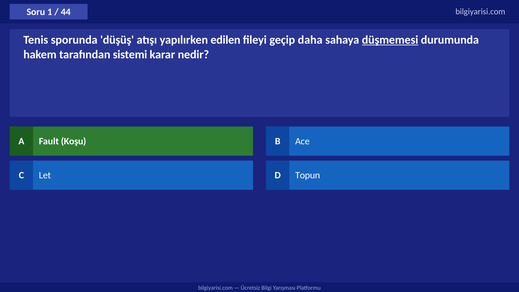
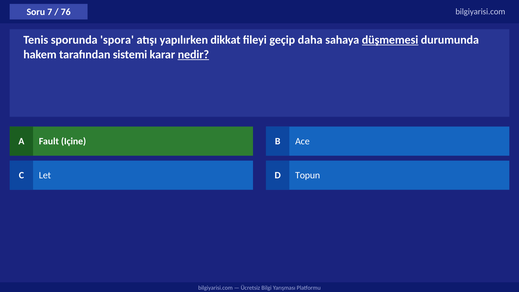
1: 1 -> 7 (50, 12)
44: 44 -> 76 (66, 12)
düşüş: düşüş -> spora (117, 40)
edilen: edilen -> dikkat (225, 40)
nedir underline: none -> present (193, 54)
Koşu: Koşu -> Içine (74, 141)
